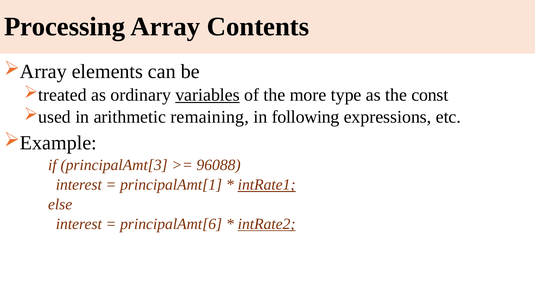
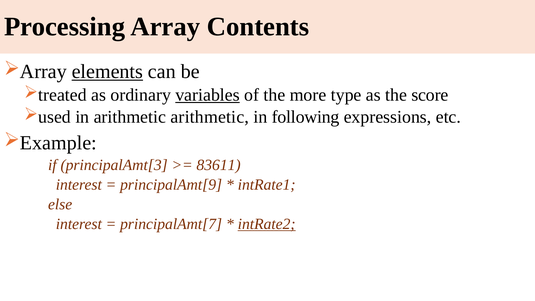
elements underline: none -> present (107, 72)
const: const -> score (430, 95)
arithmetic remaining: remaining -> arithmetic (210, 117)
96088: 96088 -> 83611 (219, 165)
principalAmt[1: principalAmt[1 -> principalAmt[9 (171, 185)
intRate1 underline: present -> none (267, 185)
principalAmt[6: principalAmt[6 -> principalAmt[7 (171, 224)
